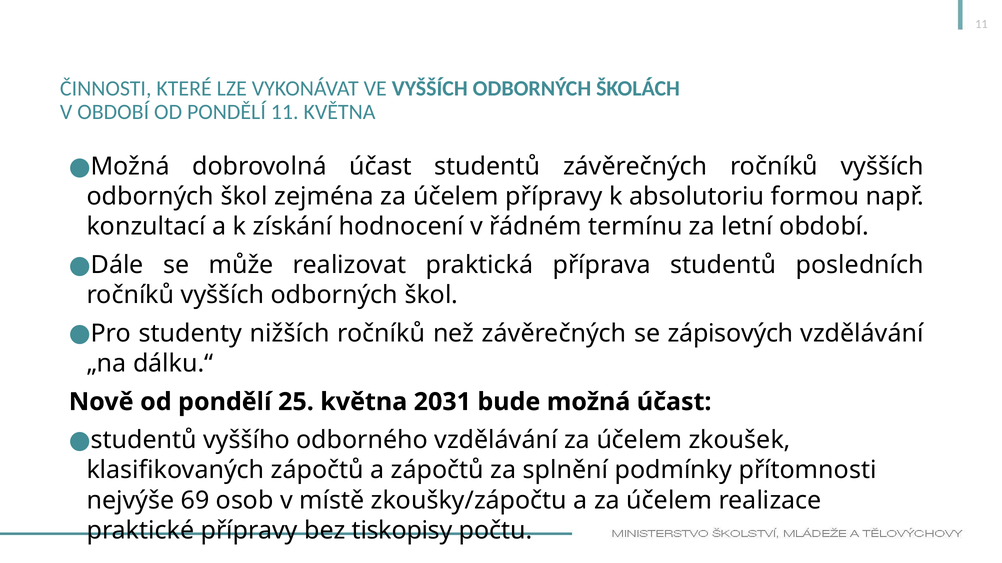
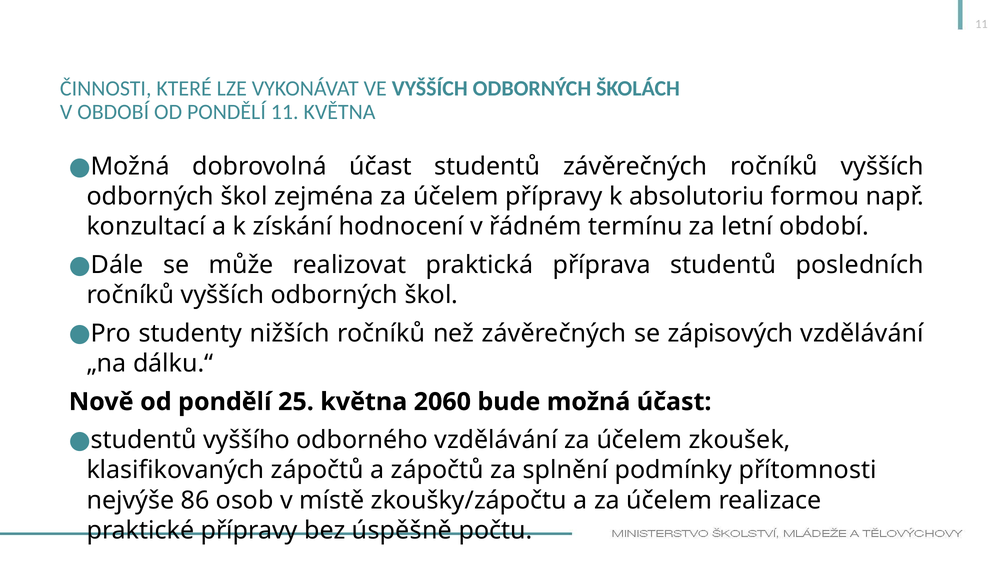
2031: 2031 -> 2060 (442, 402)
69: 69 -> 86 (195, 501)
tiskopisy: tiskopisy -> úspěšně (402, 531)
